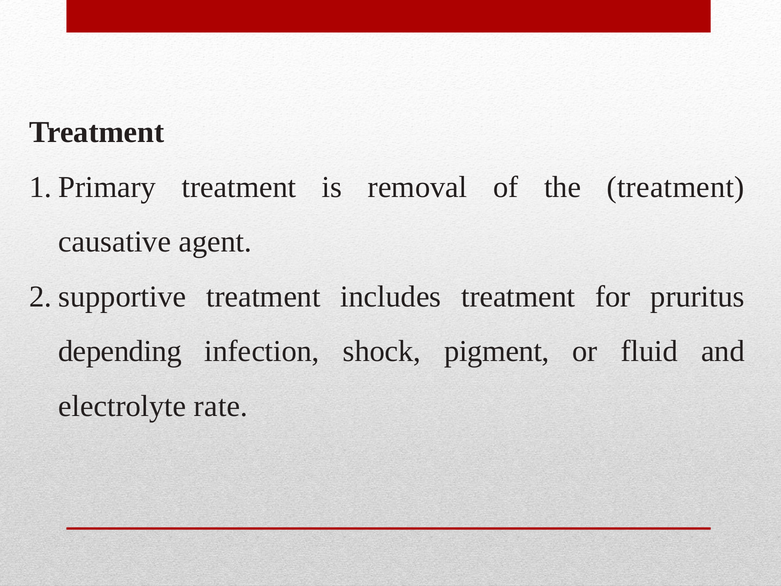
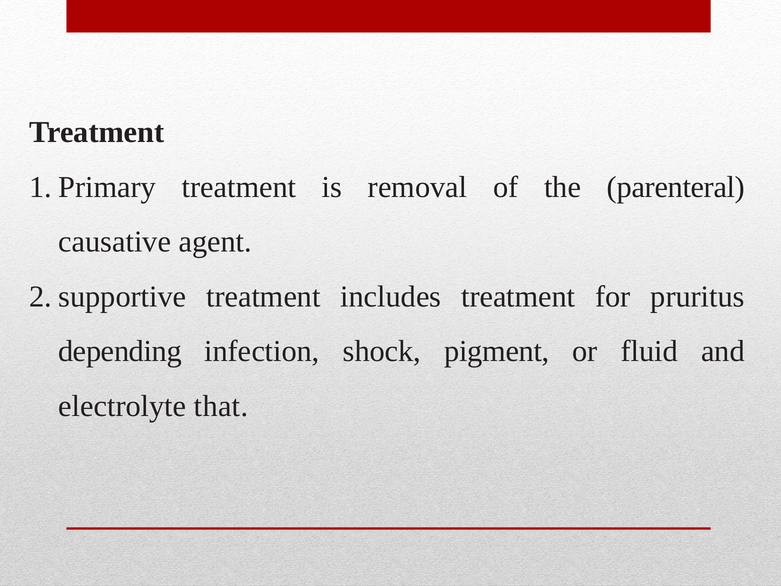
the treatment: treatment -> parenteral (676, 187)
rate: rate -> that (221, 406)
